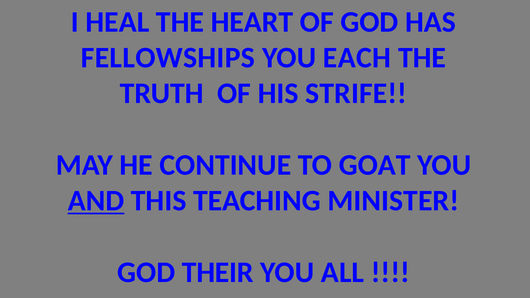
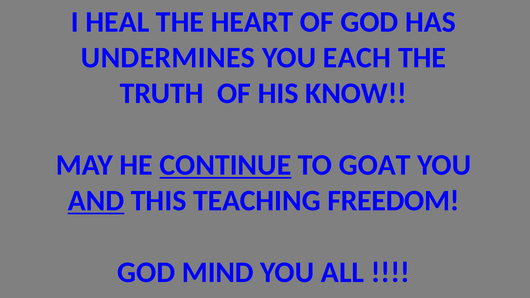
FELLOWSHIPS: FELLOWSHIPS -> UNDERMINES (168, 58)
STRIFE: STRIFE -> KNOW (356, 93)
CONTINUE underline: none -> present (225, 165)
MINISTER: MINISTER -> FREEDOM (393, 201)
THEIR: THEIR -> MIND (218, 272)
